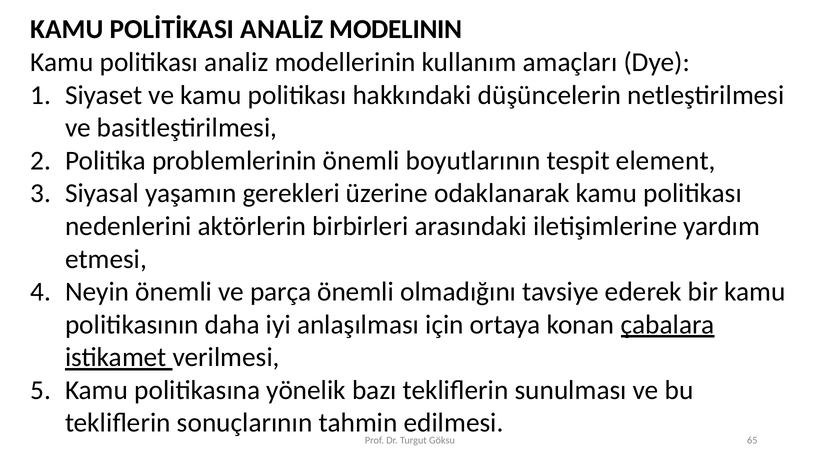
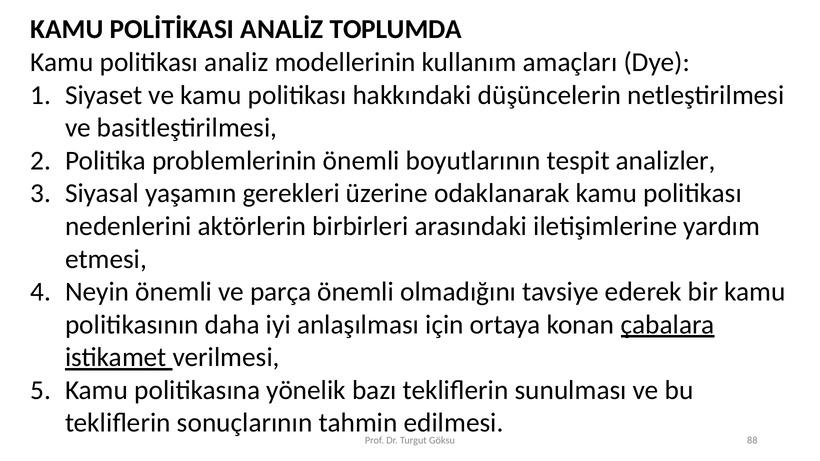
MODELININ: MODELININ -> TOPLUMDA (396, 29)
element: element -> analizler (666, 161)
65: 65 -> 88 (752, 440)
